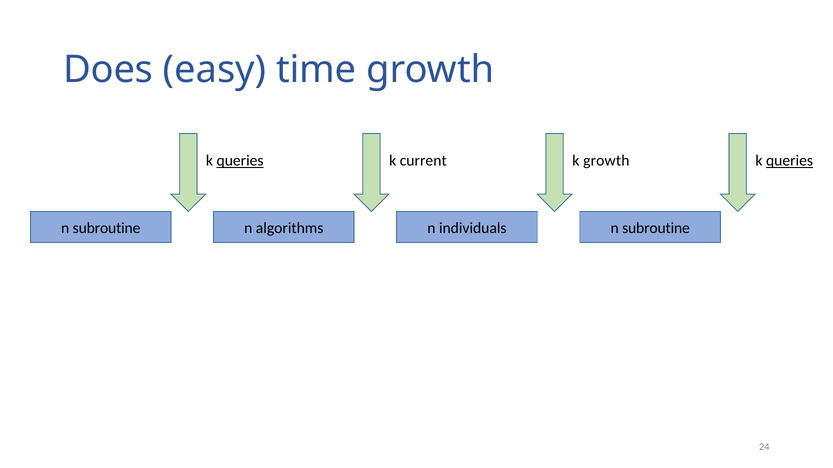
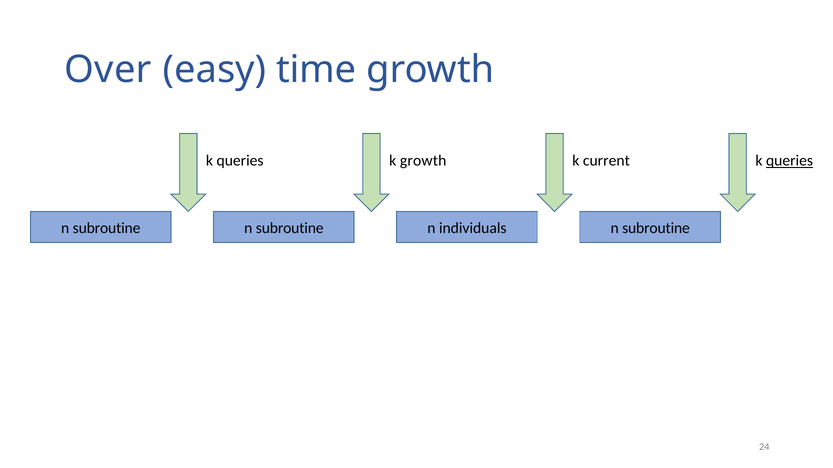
Does: Does -> Over (108, 70)
queries underline: present -> none (240, 161)
k current: current -> growth (423, 161)
k growth: growth -> current (606, 161)
algorithms: algorithms -> subroutine (290, 228)
